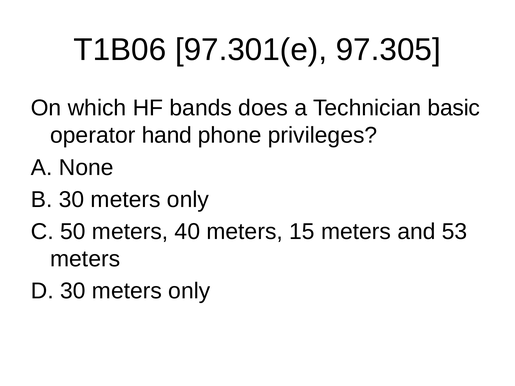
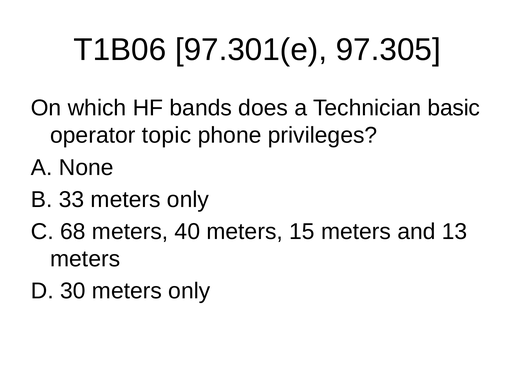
hand: hand -> topic (167, 136)
B 30: 30 -> 33 (72, 200)
50: 50 -> 68 (73, 232)
53: 53 -> 13 (455, 232)
